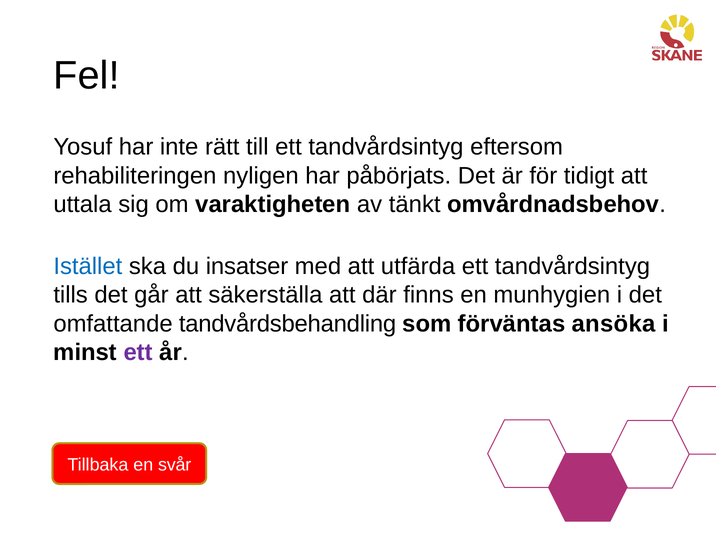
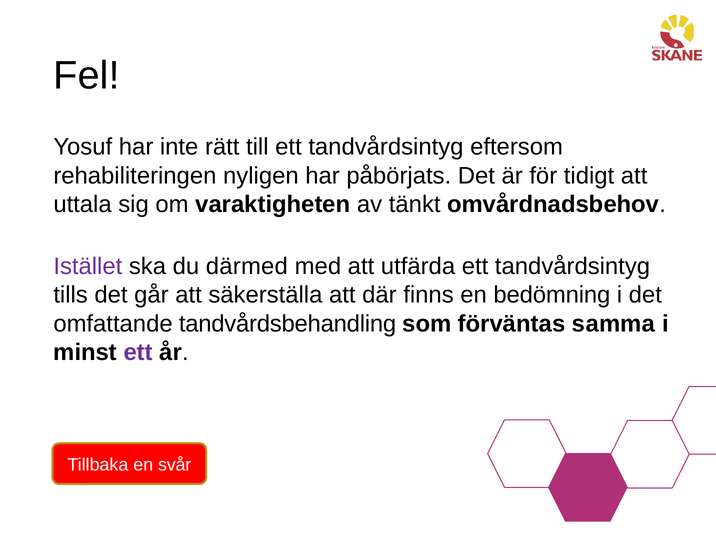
Istället colour: blue -> purple (88, 266)
insatser: insatser -> därmed (247, 266)
munhygien: munhygien -> bedömning (552, 295)
ansöka: ansöka -> samma (614, 324)
